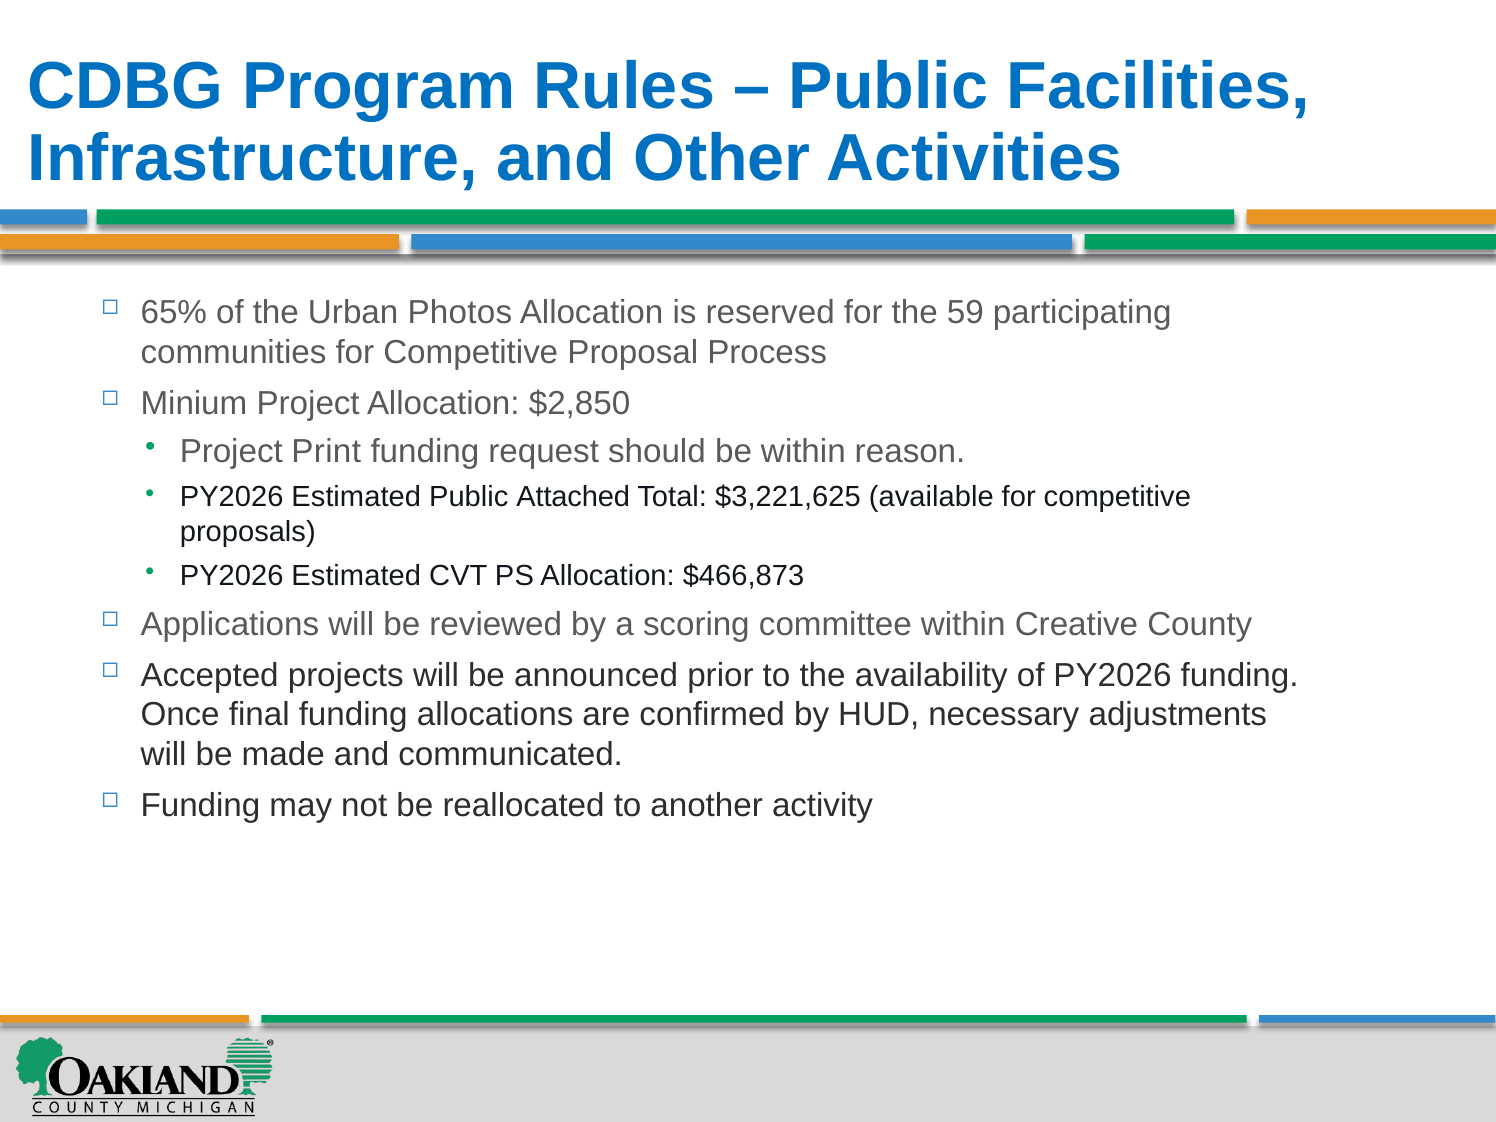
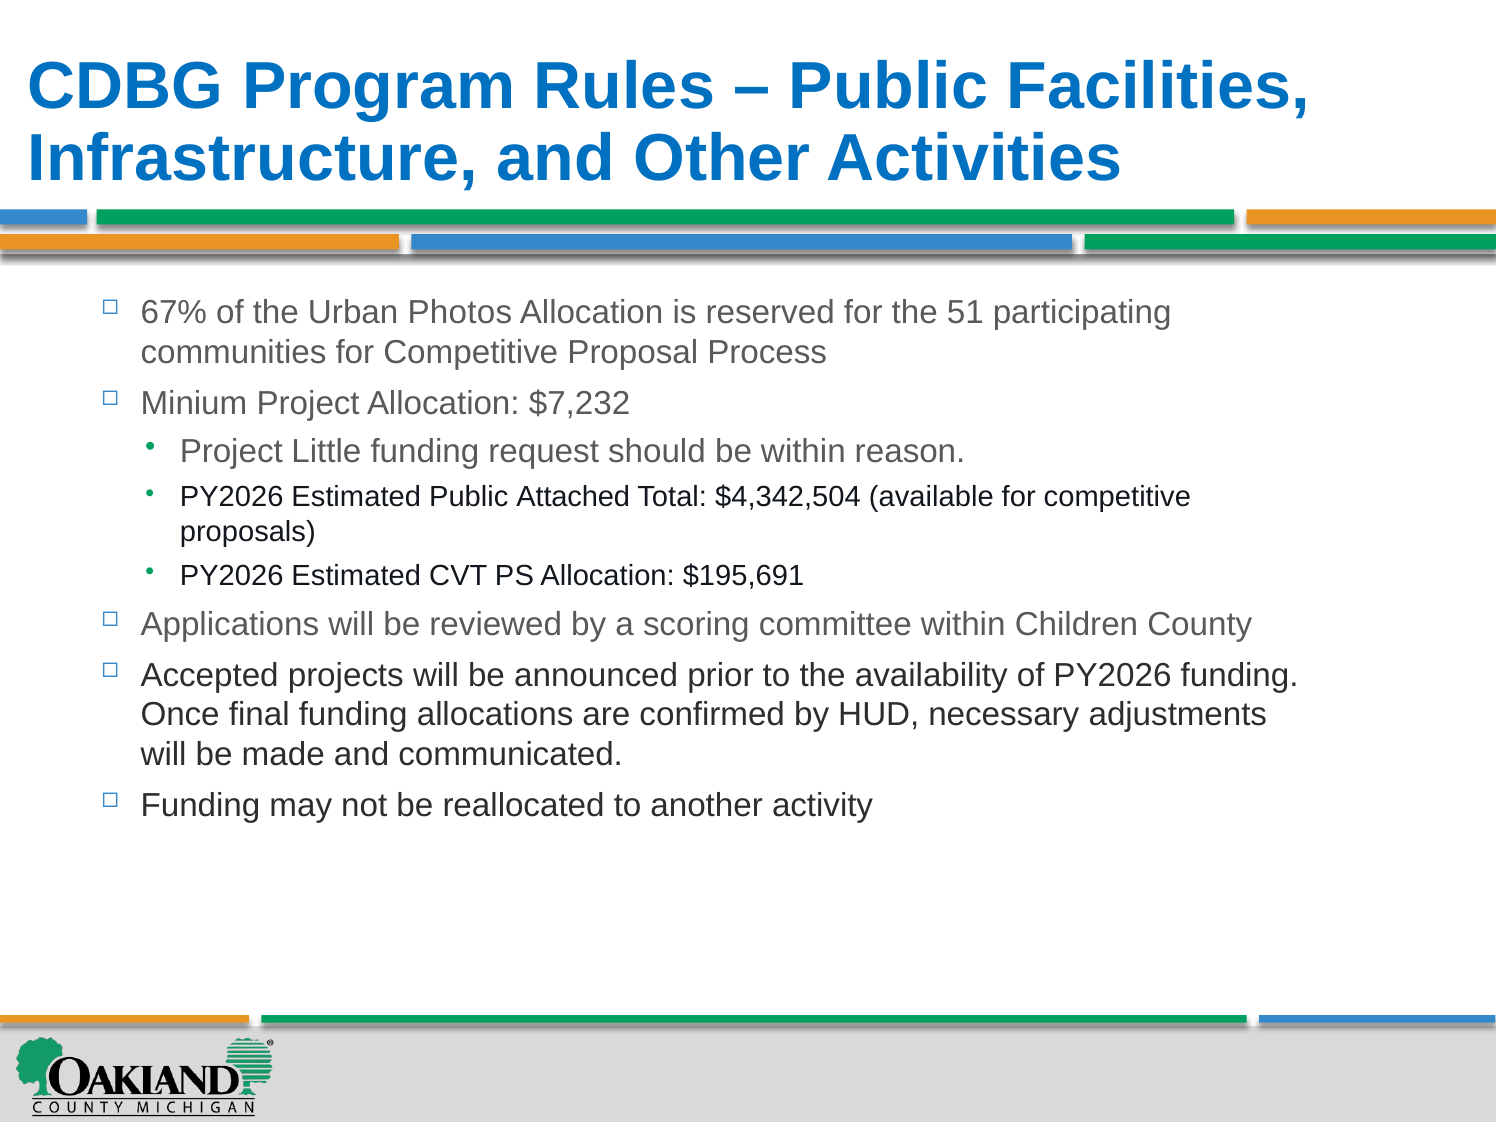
65%: 65% -> 67% (174, 313)
59: 59 -> 51 (965, 313)
$2,850: $2,850 -> $7,232 (580, 403)
Print: Print -> Little (326, 452)
$3,221,625: $3,221,625 -> $4,342,504 (788, 497)
$466,873: $466,873 -> $195,691 (744, 576)
Creative: Creative -> Children (1076, 624)
